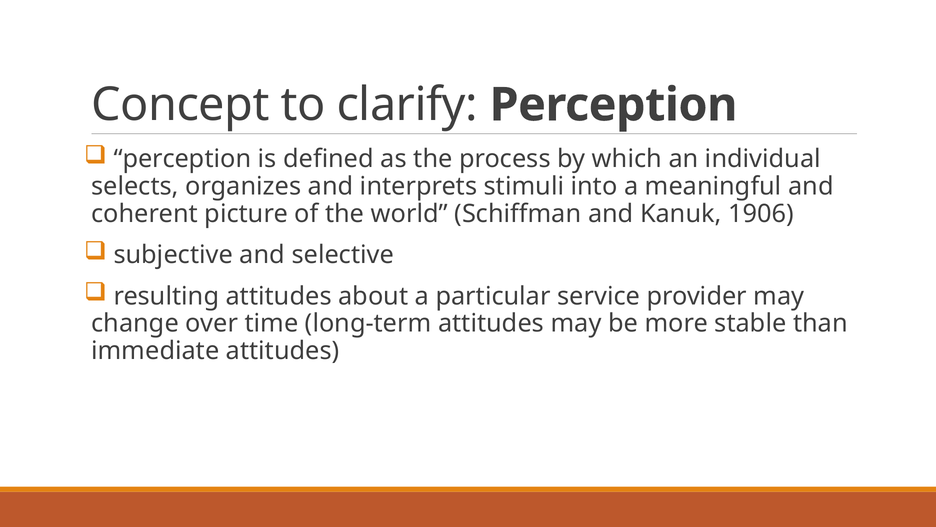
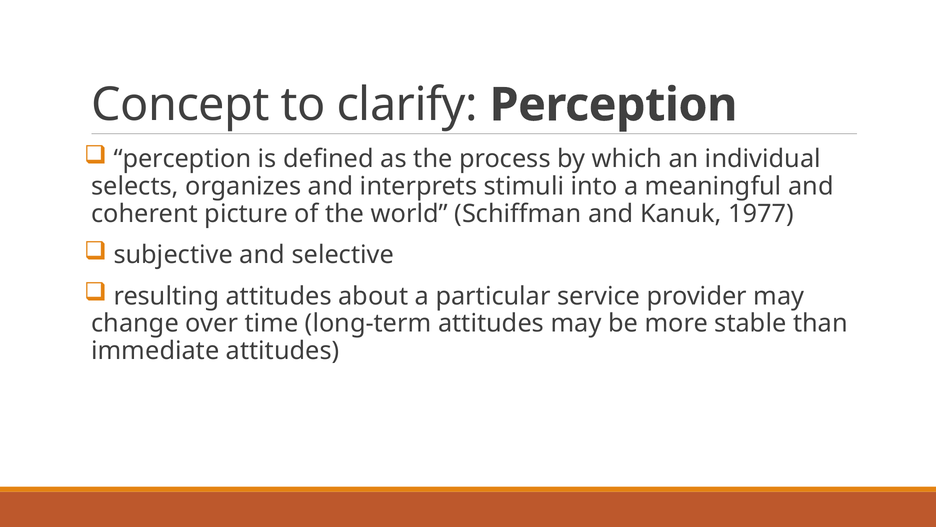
1906: 1906 -> 1977 (761, 214)
